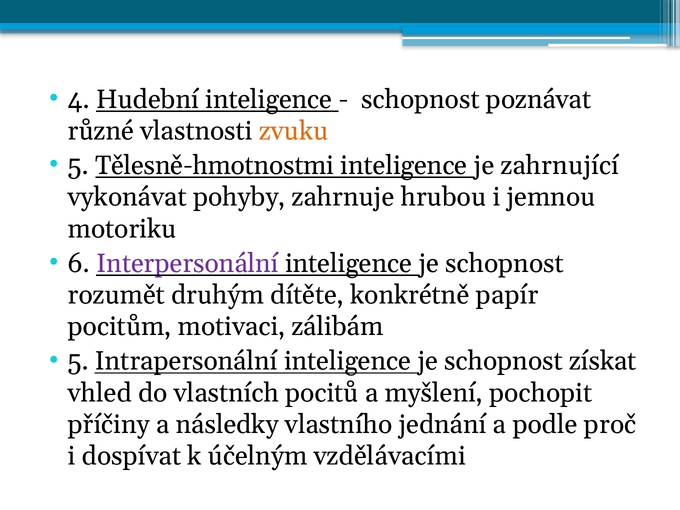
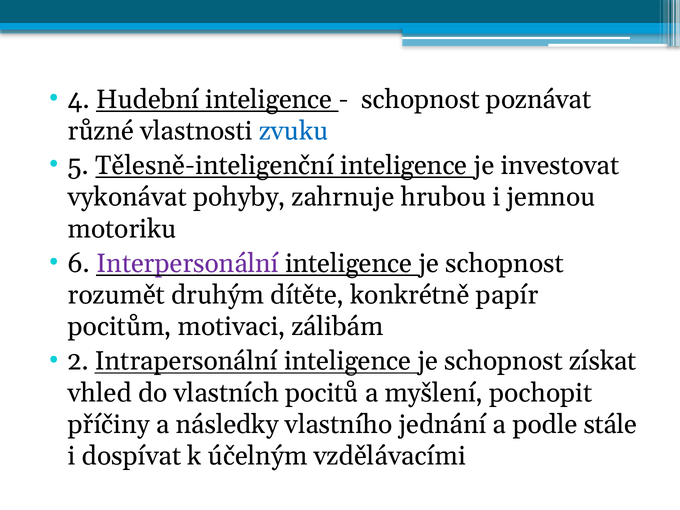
zvuku colour: orange -> blue (294, 131)
Tělesně-hmotnostmi: Tělesně-hmotnostmi -> Tělesně-inteligenční (215, 165)
zahrnující: zahrnující -> investovat (560, 165)
5: 5 -> 2 (78, 361)
proč: proč -> stále (610, 425)
